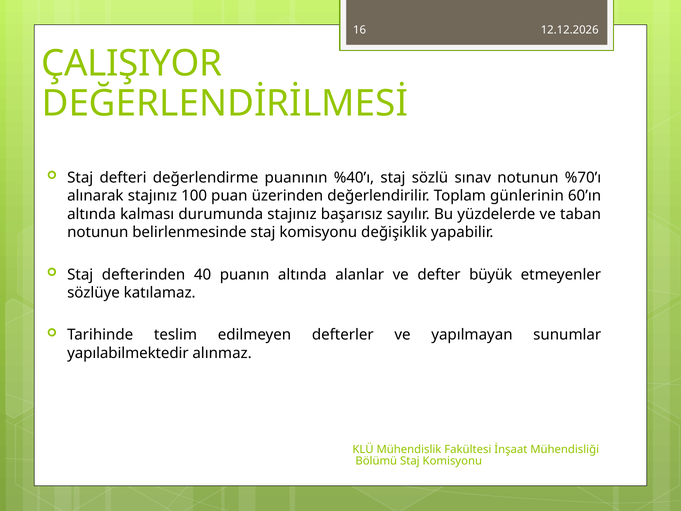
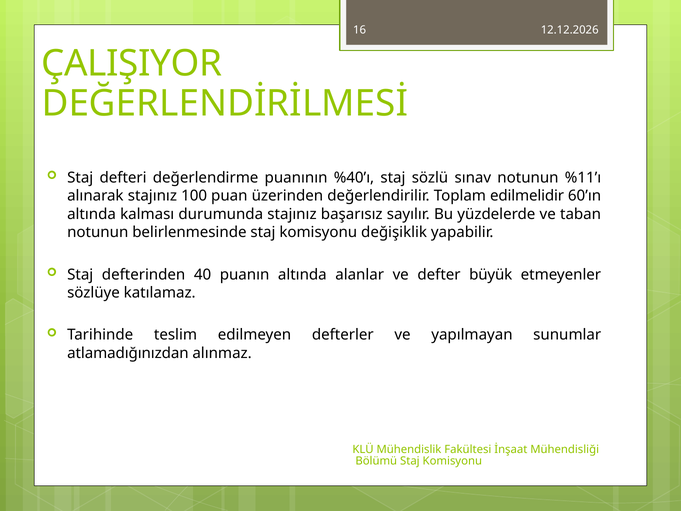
%70’ı: %70’ı -> %11’ı (583, 178)
günlerinin: günlerinin -> edilmelidir (527, 196)
yapılabilmektedir: yapılabilmektedir -> atlamadığınızdan (128, 353)
